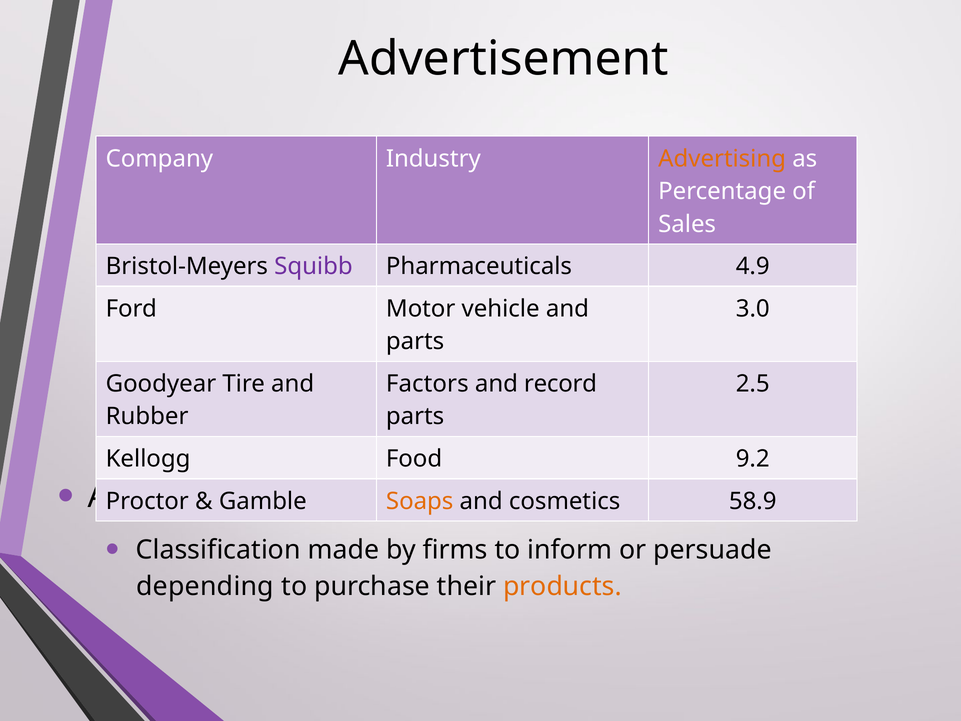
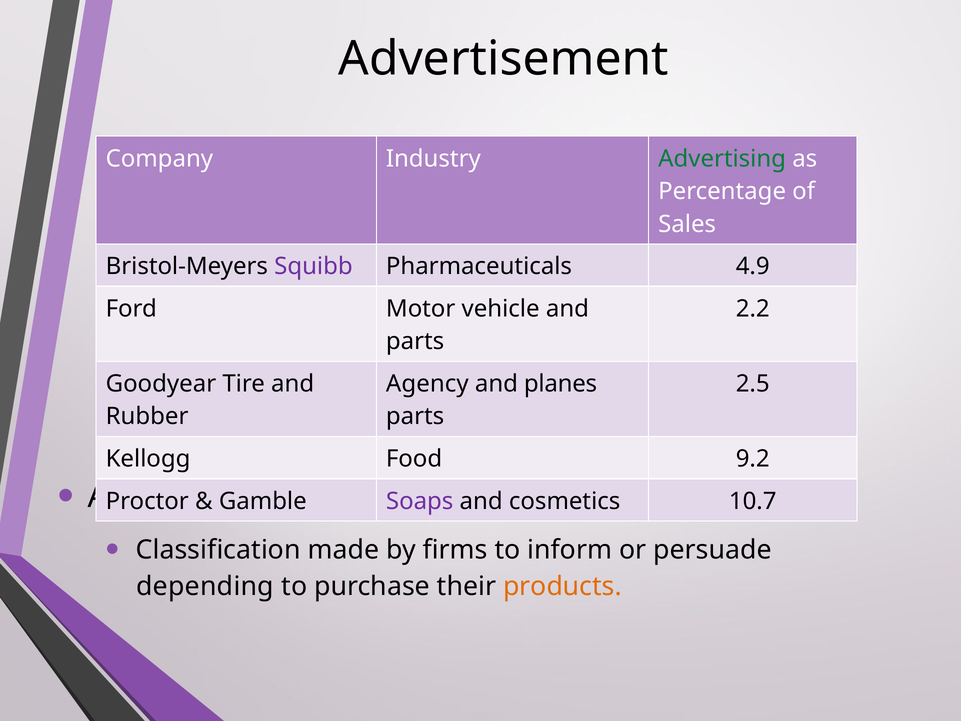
Advertising colour: orange -> green (722, 159)
3.0: 3.0 -> 2.2 (753, 309)
Factors: Factors -> Agency (427, 384)
record: record -> planes (560, 384)
Soaps colour: orange -> purple (420, 501)
58.9: 58.9 -> 10.7 (753, 501)
